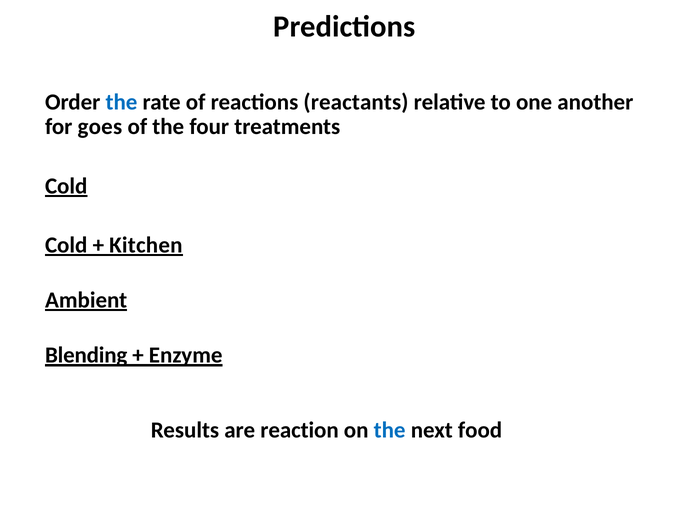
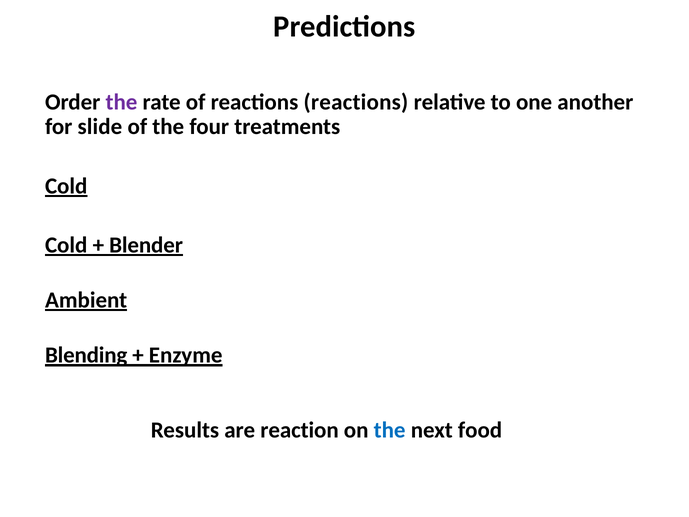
the colour: blue -> purple (122, 102)
reactions reactants: reactants -> reactions (356, 102)
goes: goes -> slide (100, 127)
Kitchen: Kitchen -> Blender (146, 245)
